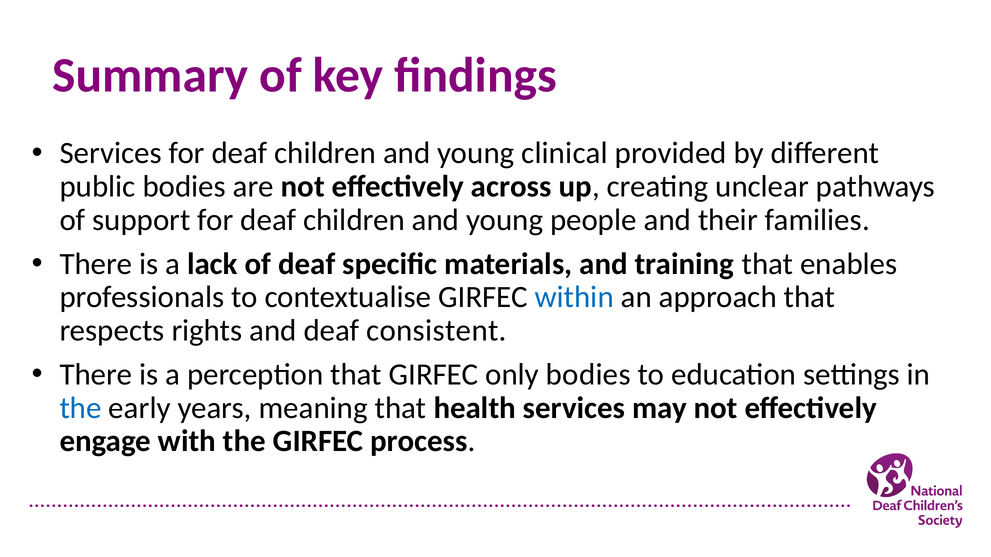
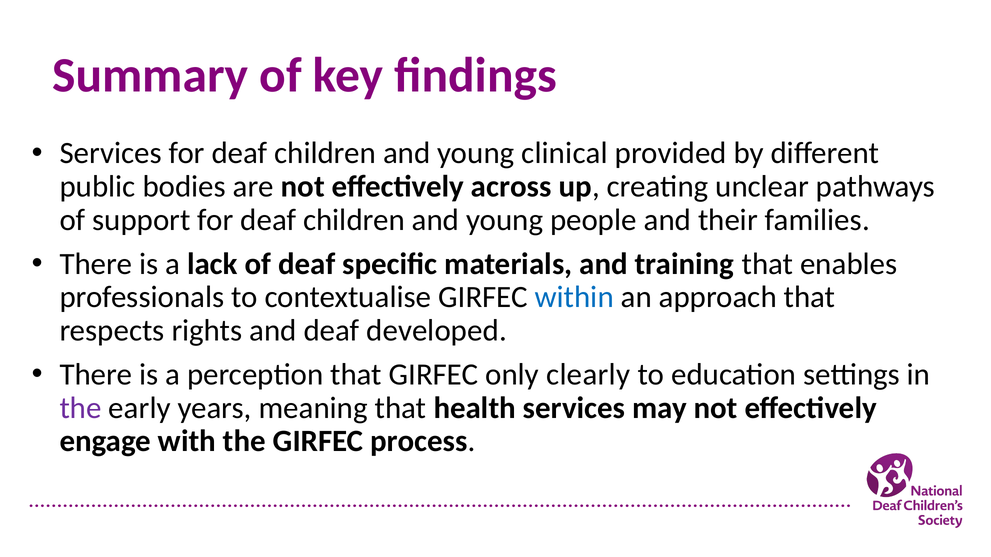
consistent: consistent -> developed (437, 331)
only bodies: bodies -> clearly (588, 375)
the colour: blue -> purple (81, 408)
